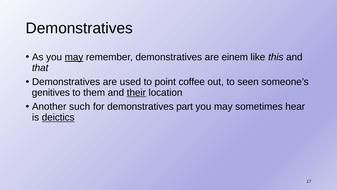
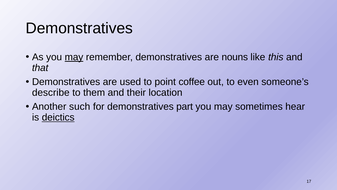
einem: einem -> nouns (235, 57)
seen: seen -> even (248, 82)
genitives: genitives -> describe (51, 92)
their underline: present -> none (136, 92)
